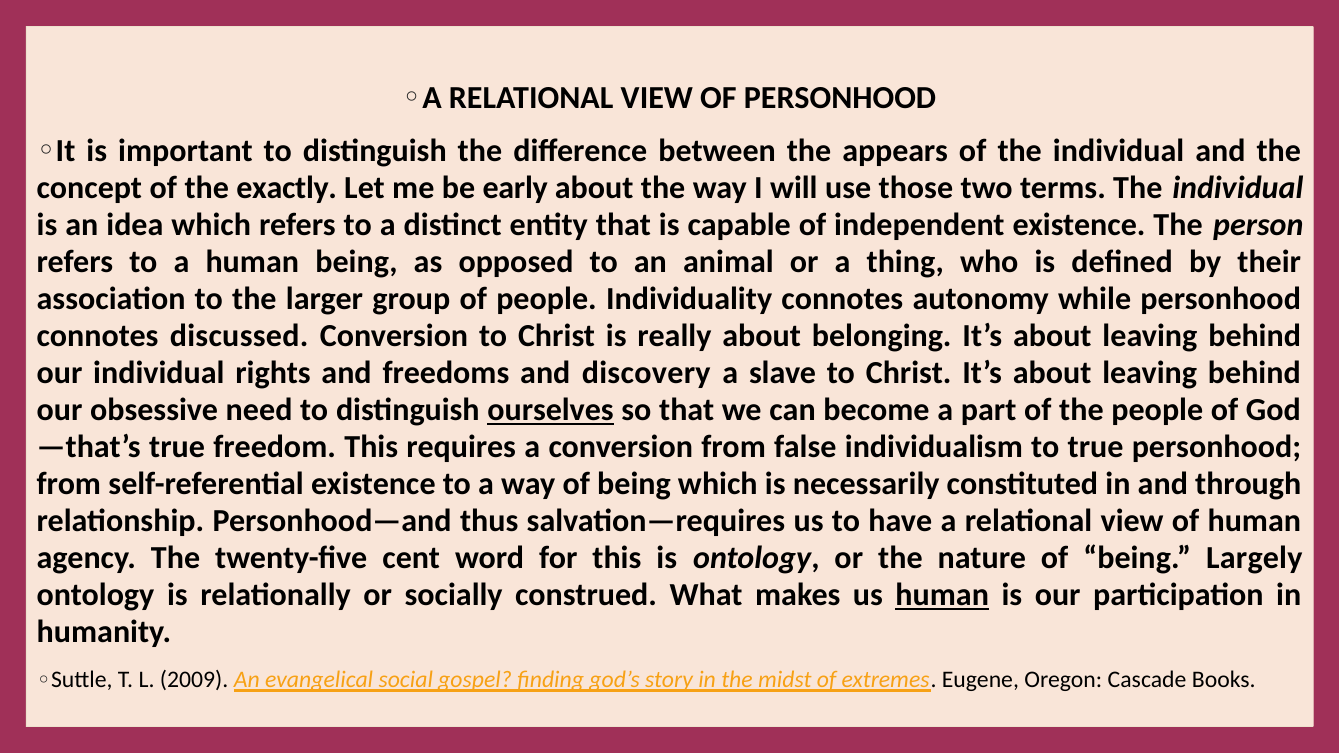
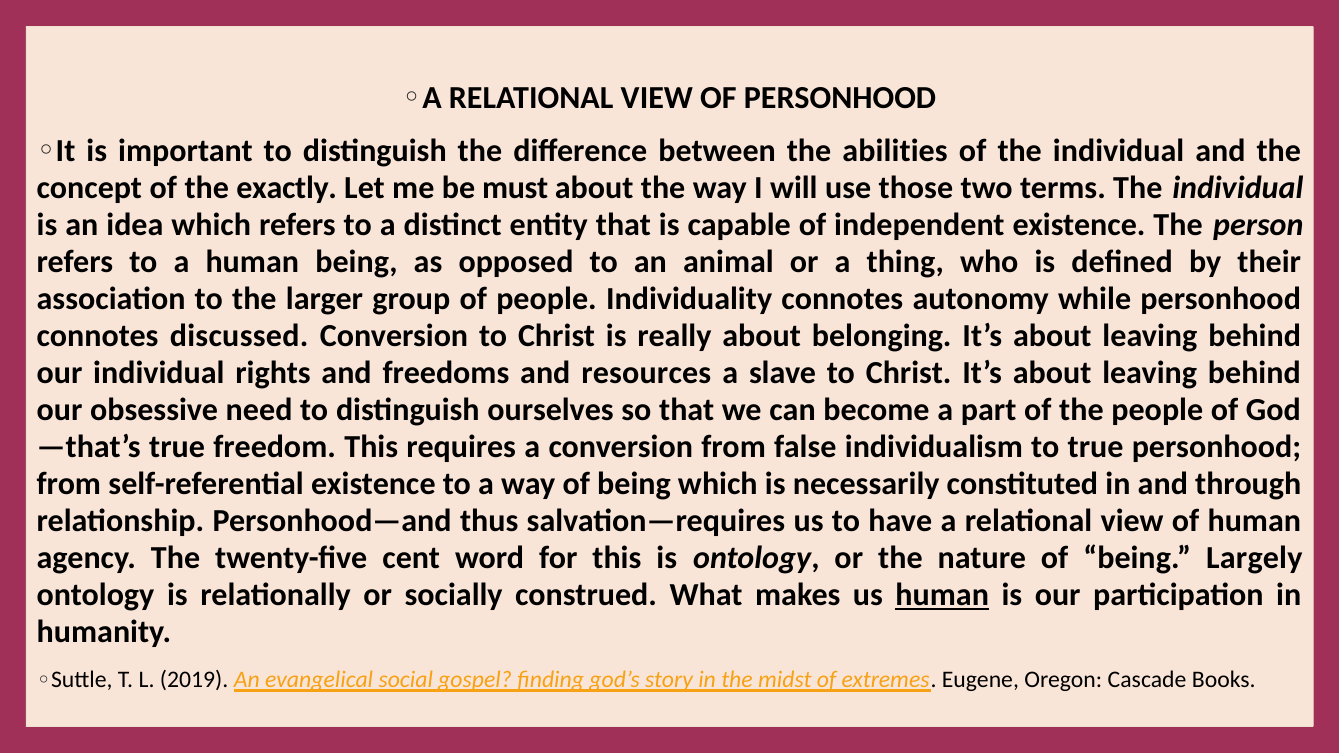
appears: appears -> abilities (895, 151)
early: early -> must (515, 188)
discovery: discovery -> resources (646, 373)
ourselves underline: present -> none (551, 410)
2009: 2009 -> 2019 (194, 680)
